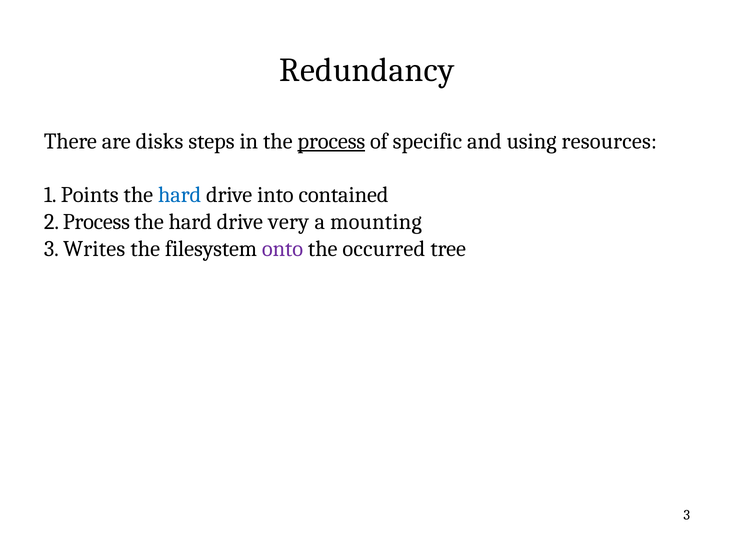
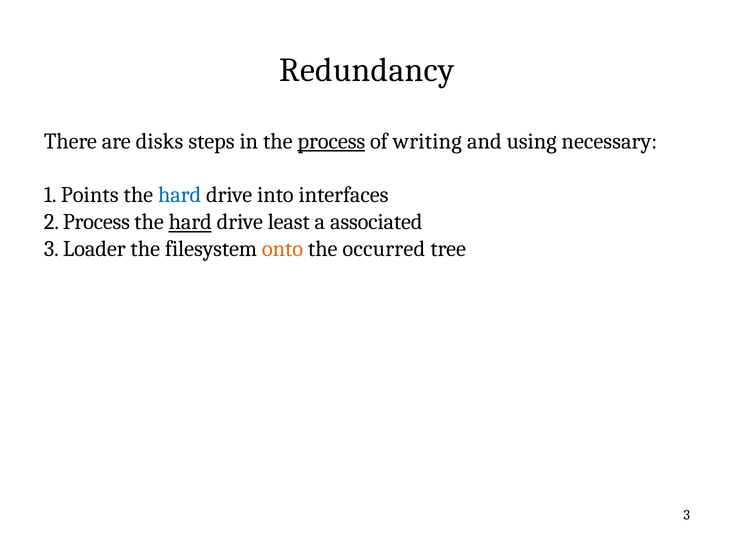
specific: specific -> writing (427, 141)
resources: resources -> necessary (609, 141)
contained: contained -> interfaces (343, 195)
hard underline: none -> present (190, 222)
very: very -> least (289, 222)
mounting: mounting -> associated (376, 222)
Writes: Writes -> Loader (94, 249)
onto colour: purple -> orange (283, 249)
